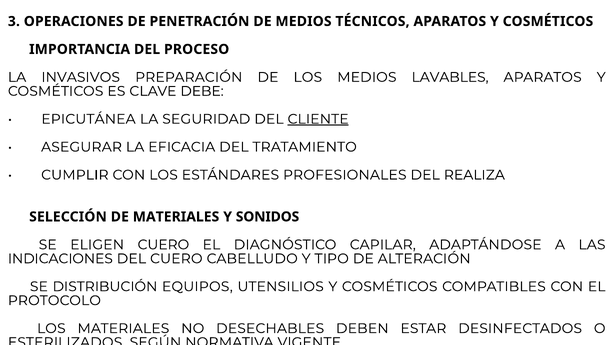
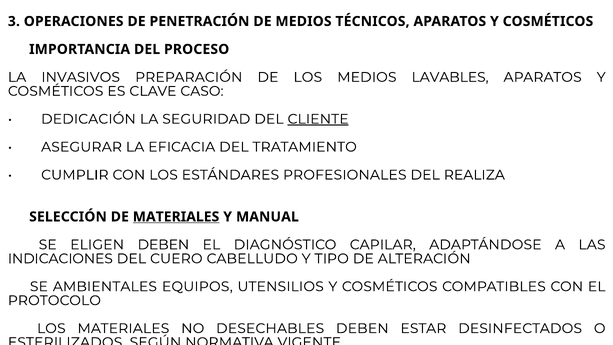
DEBE: DEBE -> CASO (202, 91)
EPICUTÁNEA: EPICUTÁNEA -> DEDICACIÓN (88, 119)
MATERIALES underline: none -> present (176, 217)
SONIDOS: SONIDOS -> MANUAL (267, 217)
ELIGEN CUERO: CUERO -> DEBEN (163, 245)
DISTRIBUCIÓN: DISTRIBUCIÓN -> AMBIENTALES (105, 286)
